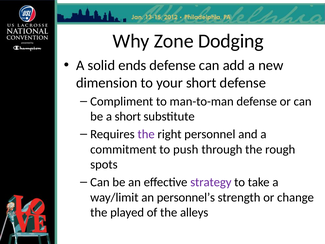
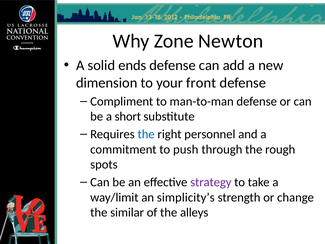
Dodging: Dodging -> Newton (231, 41)
your short: short -> front (201, 83)
the colour: purple -> blue (146, 134)
personnel’s: personnel’s -> simplicity’s (186, 197)
played: played -> similar (127, 212)
